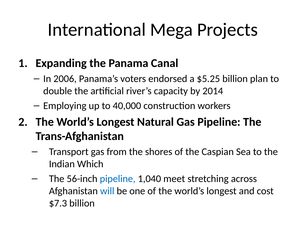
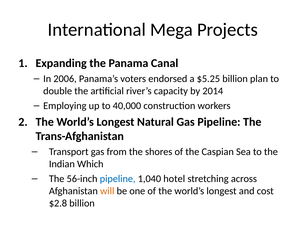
meet: meet -> hotel (174, 178)
will colour: blue -> orange (107, 190)
$7.3: $7.3 -> $2.8 (58, 203)
